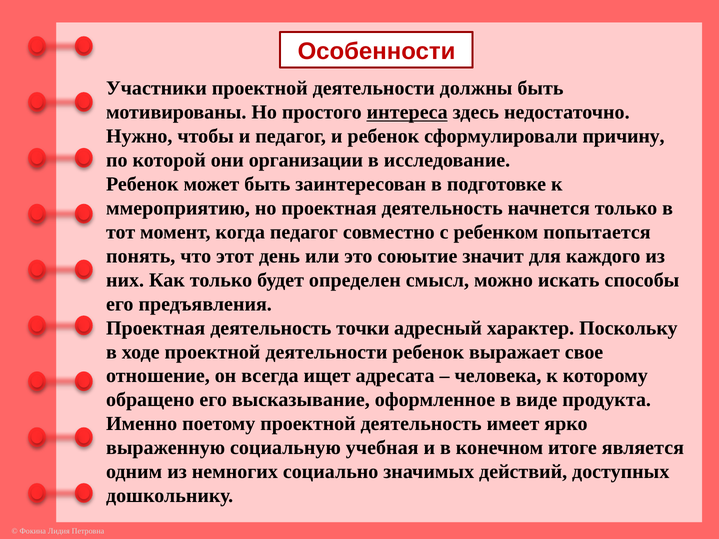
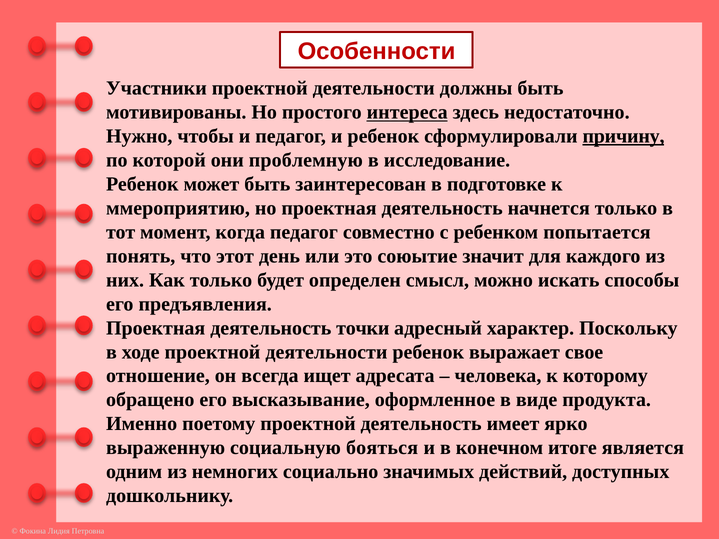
причину underline: none -> present (624, 136)
организации: организации -> проблемную (306, 160)
учебная: учебная -> бояться (382, 448)
